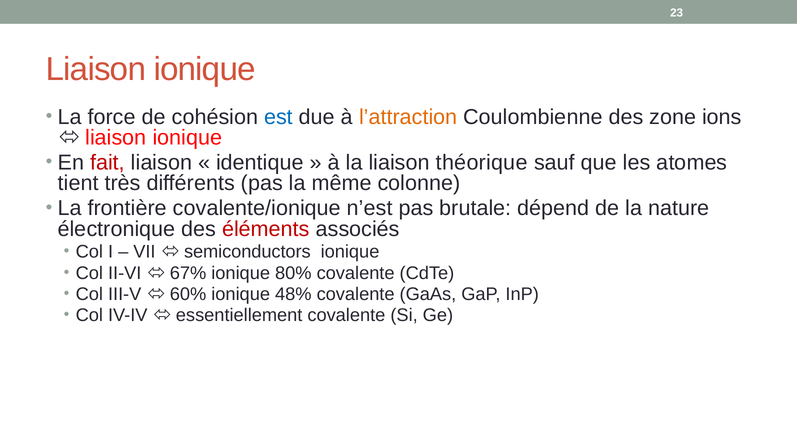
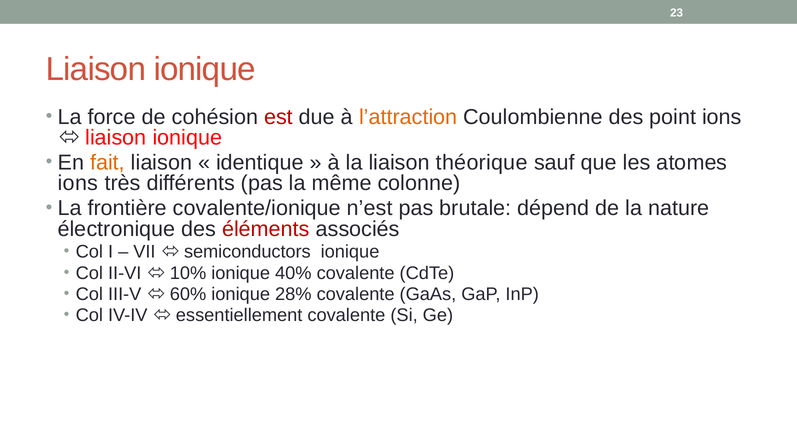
est colour: blue -> red (279, 117)
zone: zone -> point (673, 117)
fait colour: red -> orange (108, 163)
tient: tient -> ions (78, 183)
67%: 67% -> 10% (188, 273)
80%: 80% -> 40% (293, 273)
48%: 48% -> 28% (293, 294)
